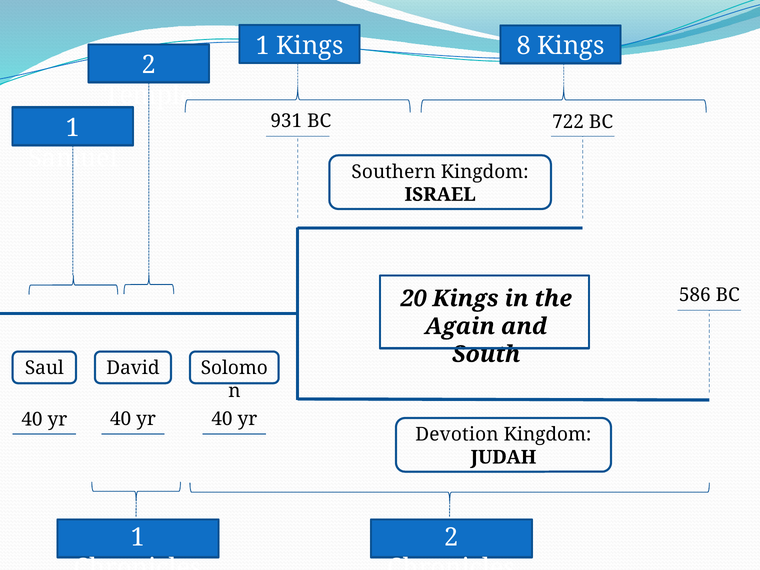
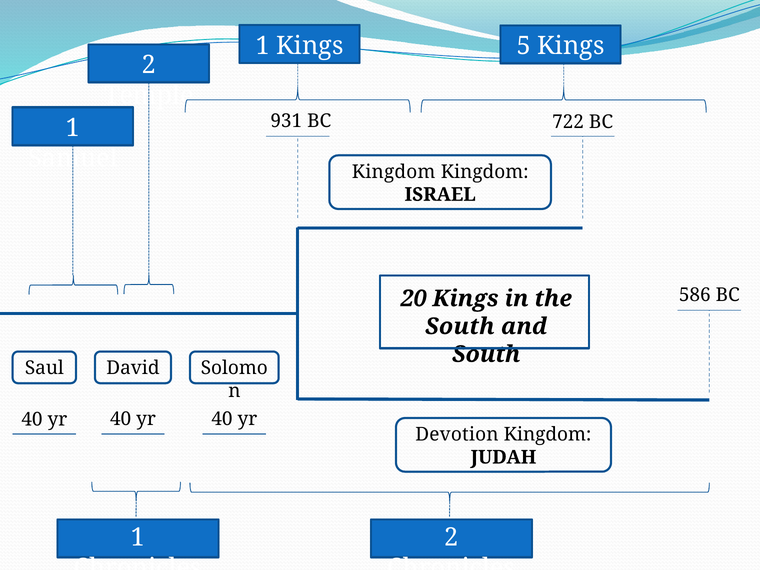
8: 8 -> 5 (524, 46)
Southern: Southern -> Kingdom (394, 172)
Again: Again -> South (460, 326)
